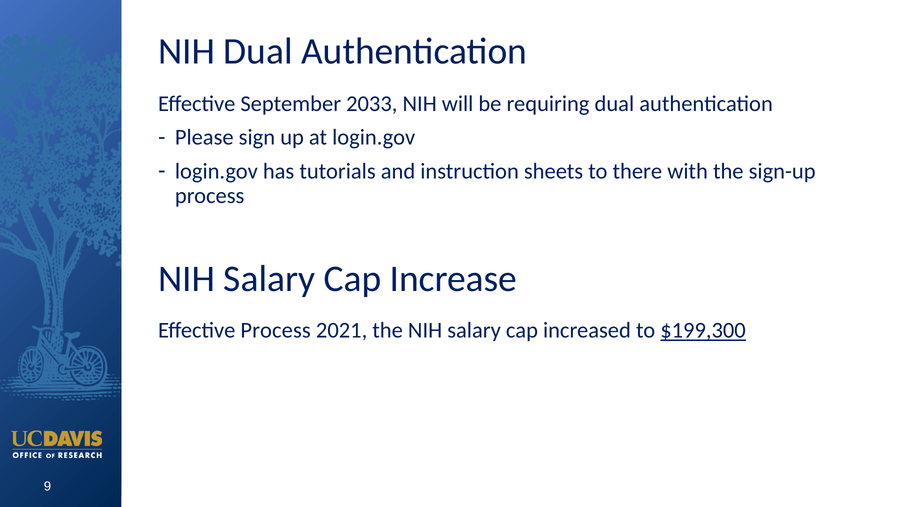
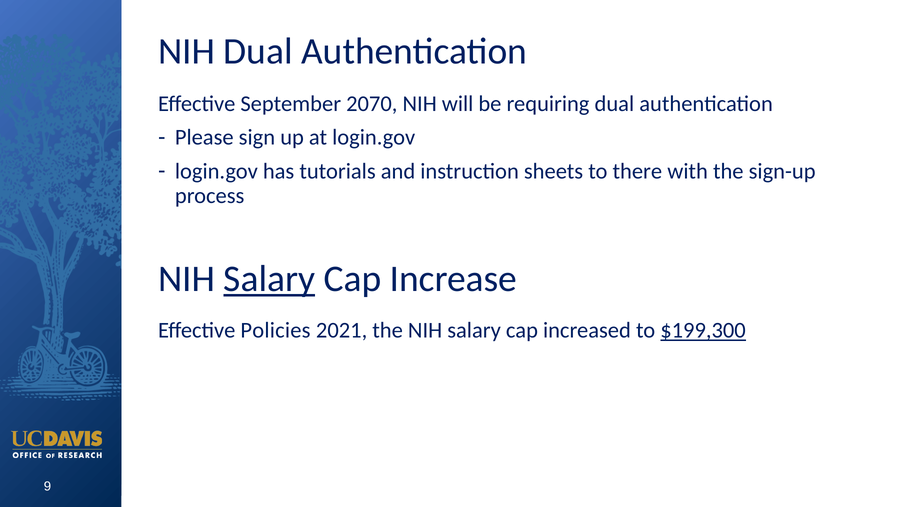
2033: 2033 -> 2070 (372, 104)
Salary underline: none -> present (269, 279)
Effective Process: Process -> Policies (276, 330)
